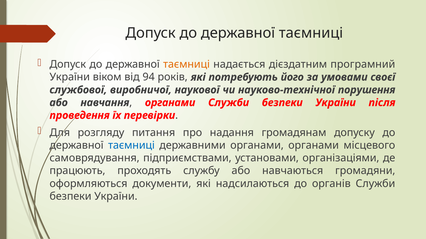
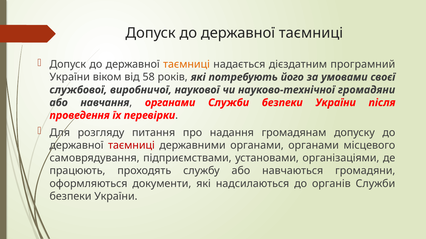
94: 94 -> 58 (149, 77)
науково-технічної порушення: порушення -> громадяни (367, 90)
таємниці colour: blue -> red (131, 146)
